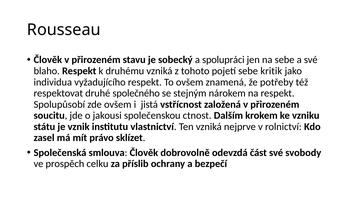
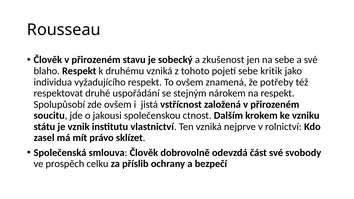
spolupráci: spolupráci -> zkušenost (223, 60)
společného: společného -> uspořádání (136, 93)
